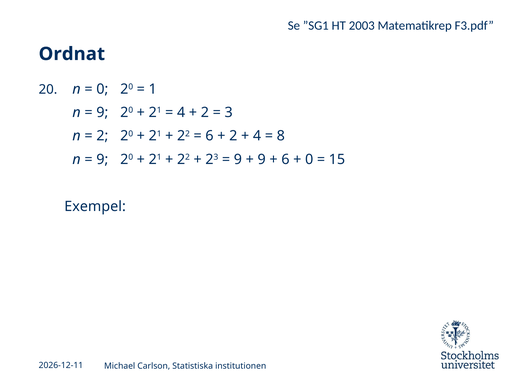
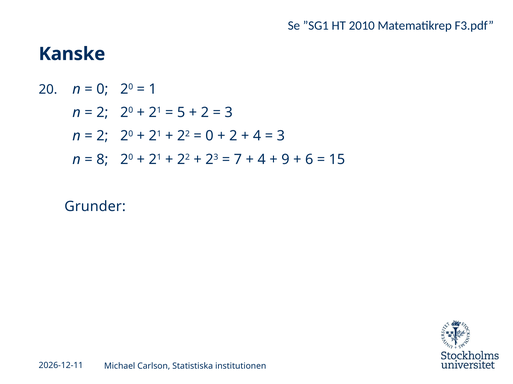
2003: 2003 -> 2010 (362, 26)
Ordnat: Ordnat -> Kanske (72, 54)
9: 9 -> 2 (102, 113)
4: 4 -> 5 (181, 113)
6: 6 -> 0 (209, 136)
8: 8 -> 3 (281, 136)
9: 9 -> 8 (102, 160)
9: 9 -> 7 (238, 160)
9: 9 -> 4 (262, 160)
6: 6 -> 9 (285, 160)
0: 0 -> 6 (309, 160)
Exempel: Exempel -> Grunder (95, 207)
